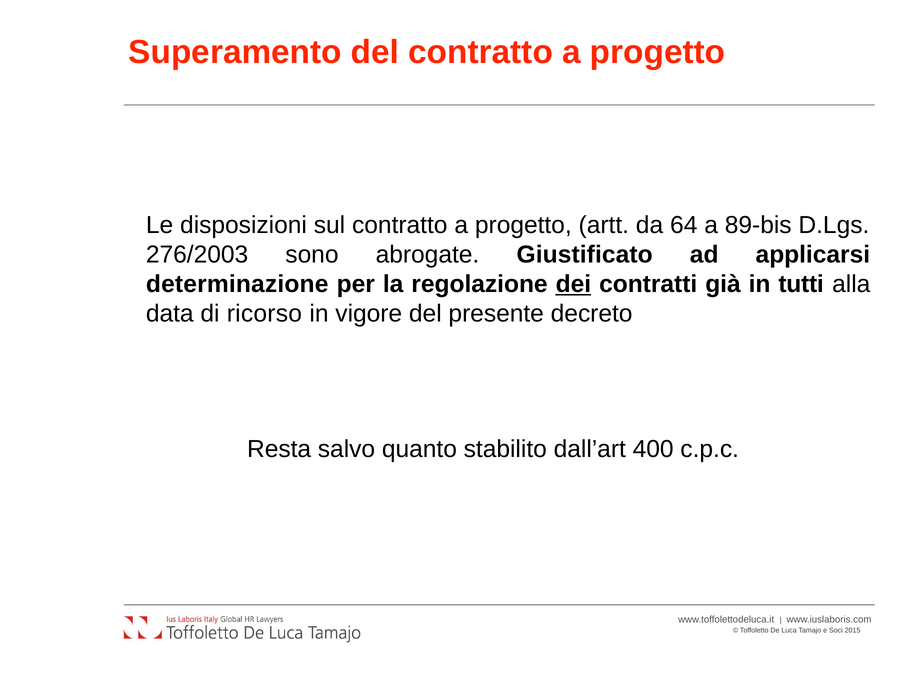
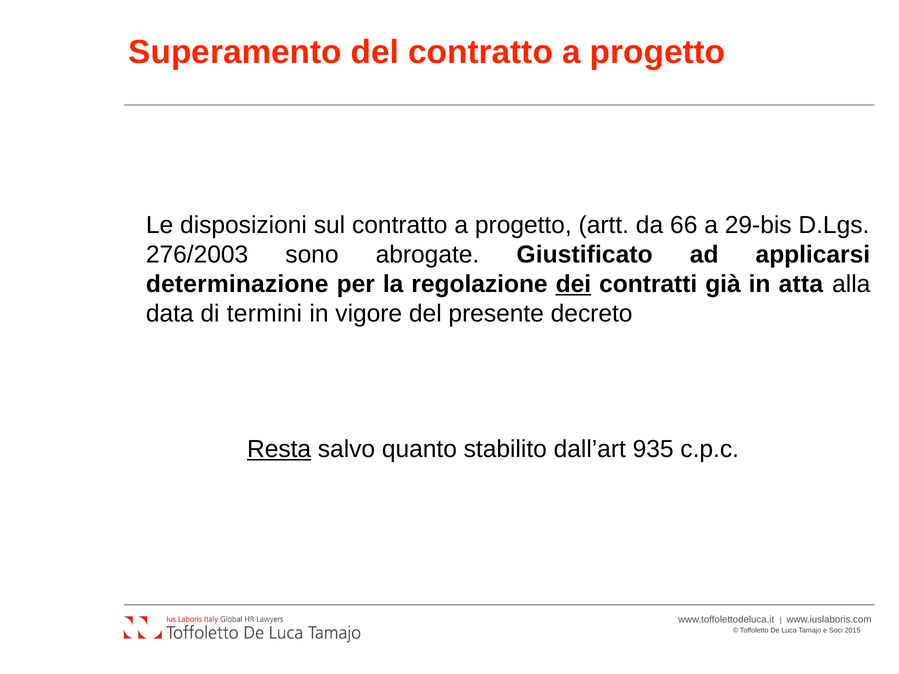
64: 64 -> 66 (684, 225)
89-bis: 89-bis -> 29-bis (758, 225)
tutti: tutti -> atta (801, 284)
ricorso: ricorso -> termini (264, 314)
Resta underline: none -> present (279, 449)
400: 400 -> 935 (653, 449)
